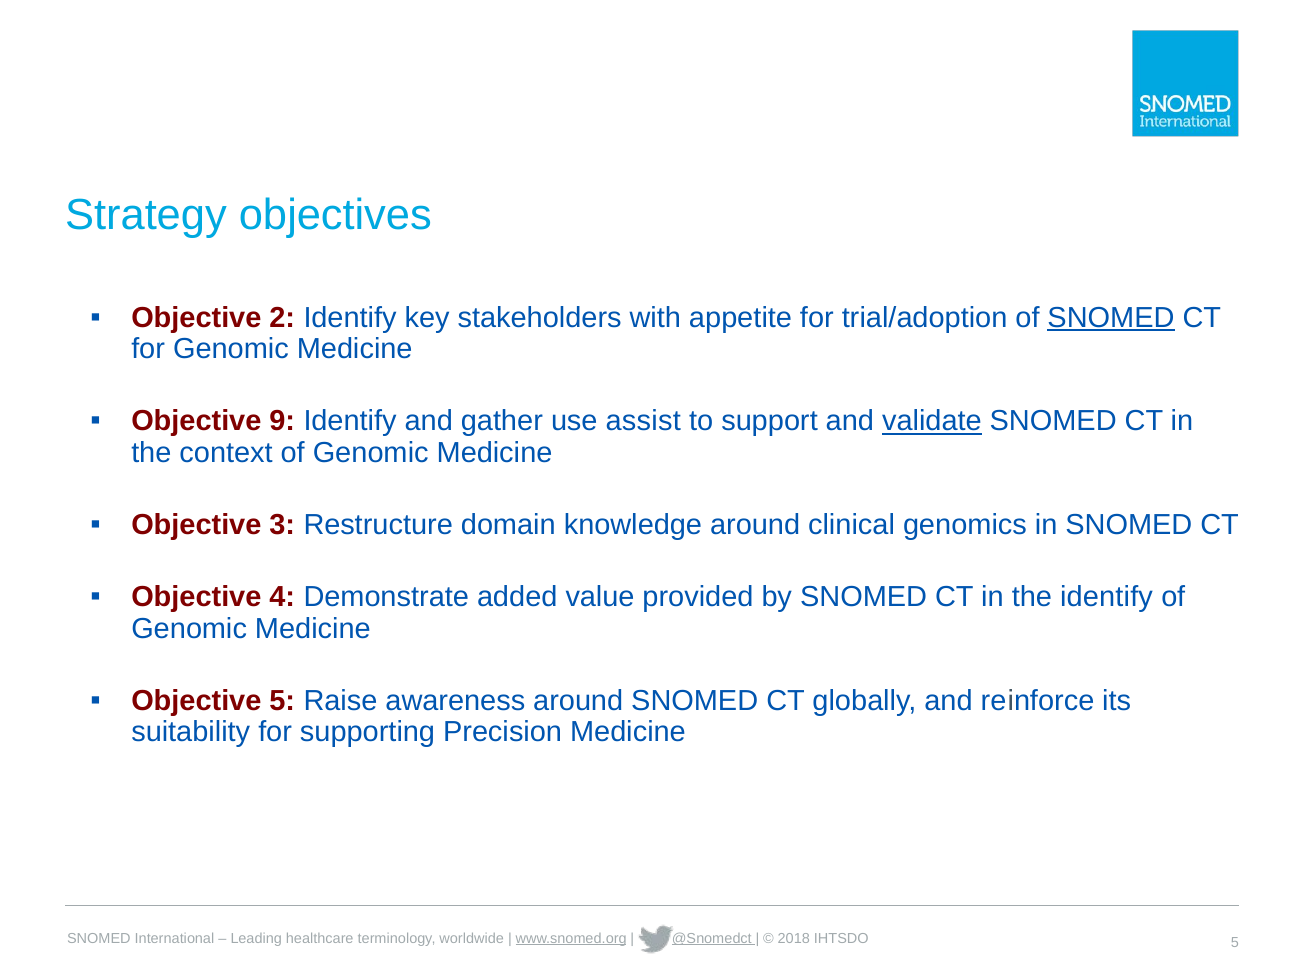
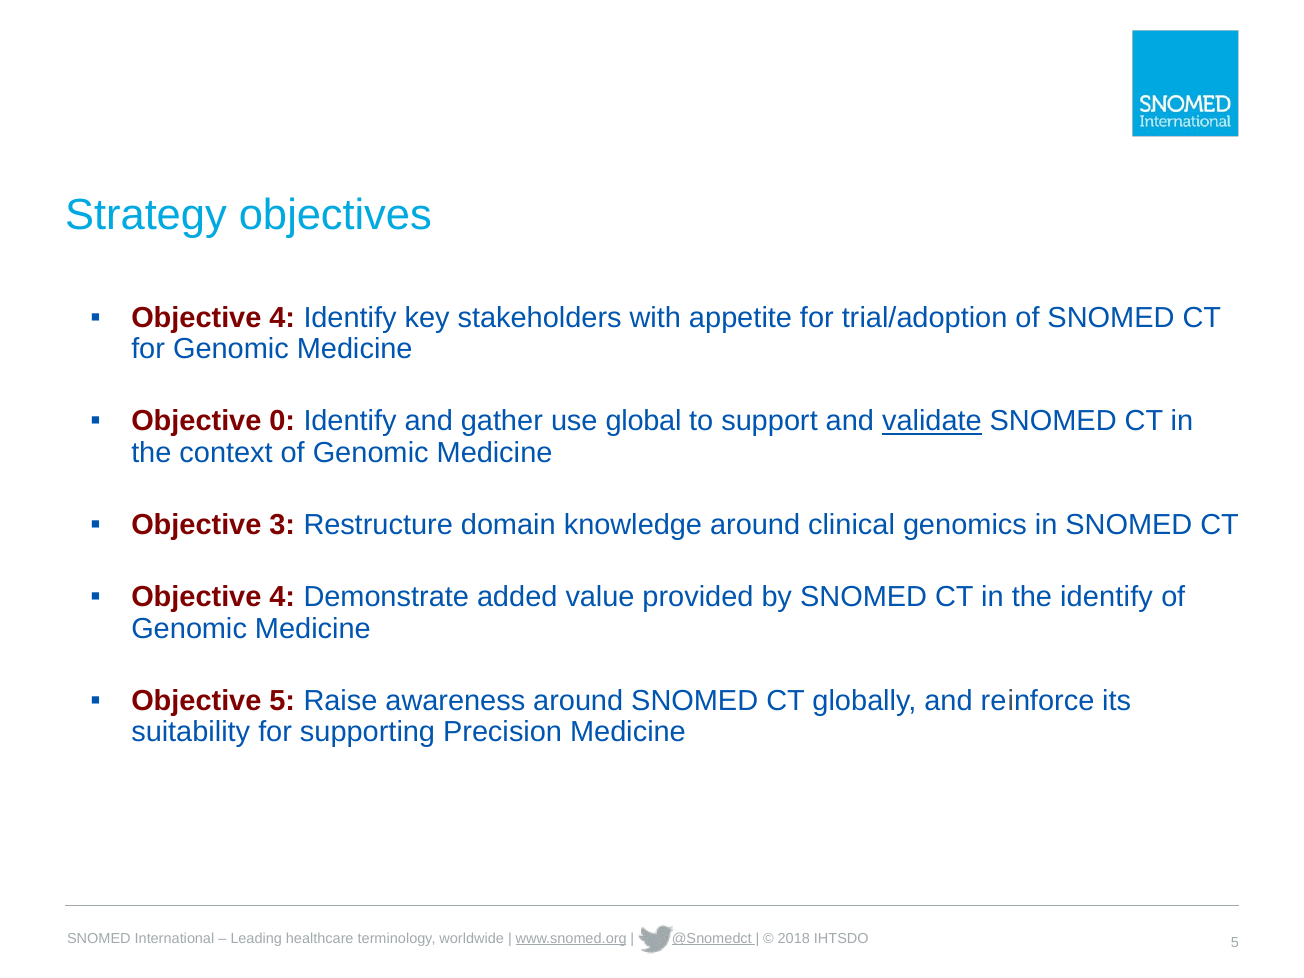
2: 2 -> 4 (282, 318)
SNOMED underline: present -> none (1111, 318)
9: 9 -> 0 (282, 421)
assist: assist -> global (644, 421)
